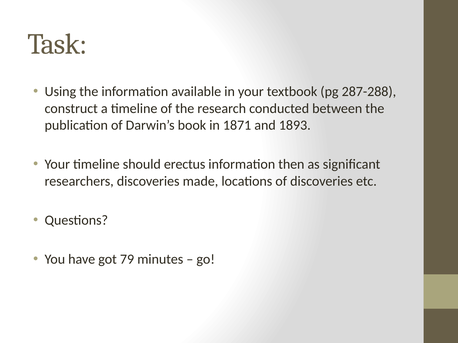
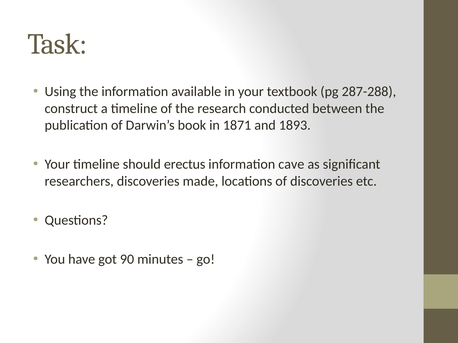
then: then -> cave (291, 165)
79: 79 -> 90 (127, 260)
